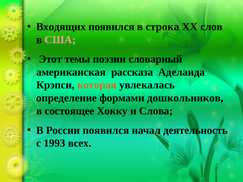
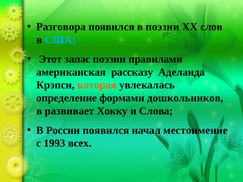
Входящих: Входящих -> Разговора (61, 27)
в строка: строка -> поэзии (162, 27)
США colour: pink -> light blue (60, 40)
темы: темы -> запас (77, 59)
словарный: словарный -> правилами (156, 59)
рассказа: рассказа -> рассказу (132, 72)
состоящее: состоящее -> развивает (69, 111)
деятельность: деятельность -> местоимение (196, 130)
